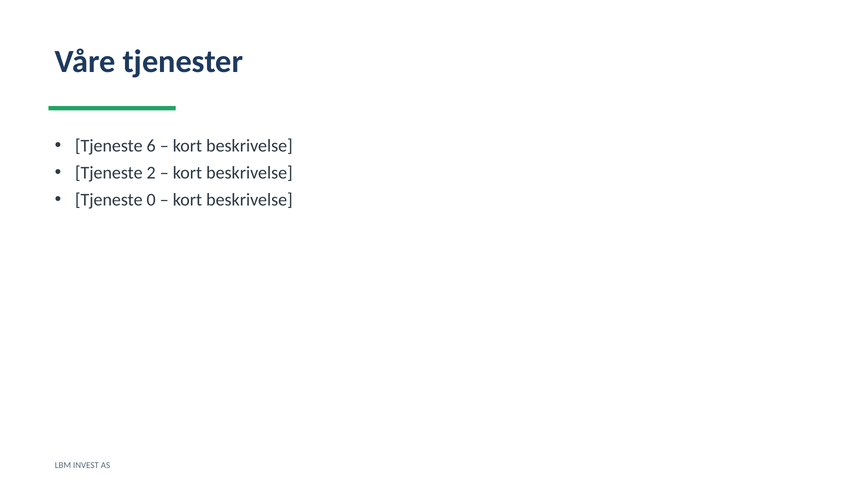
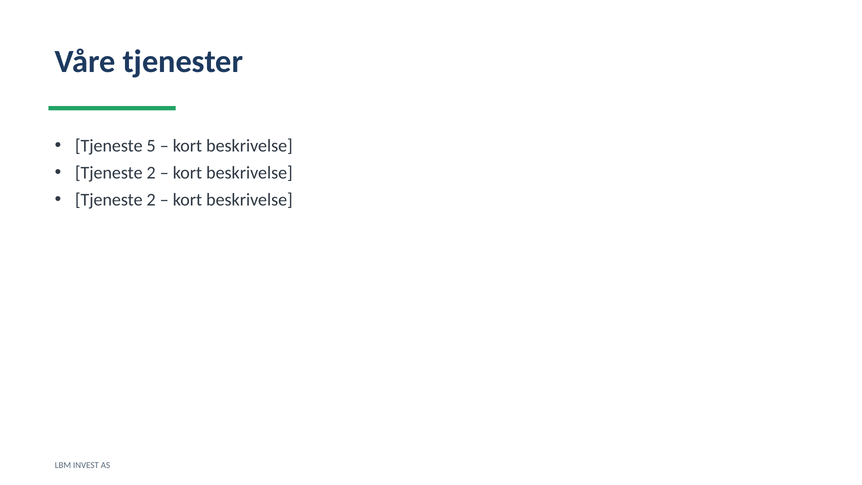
6: 6 -> 5 (151, 146)
0: 0 -> 2 (151, 200)
